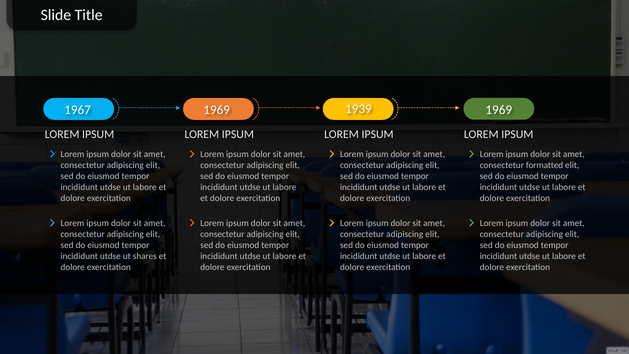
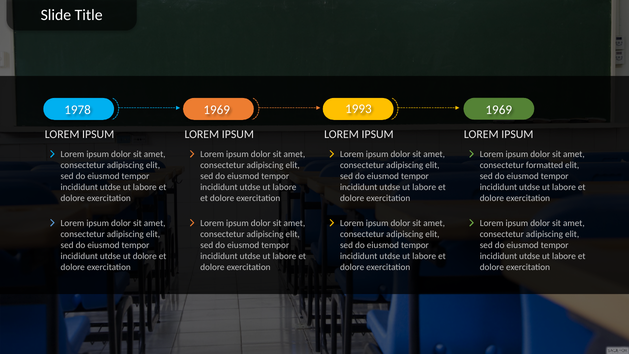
1967: 1967 -> 1978 (78, 110)
1939: 1939 -> 1993 (358, 109)
ut shares: shares -> dolore (145, 256)
